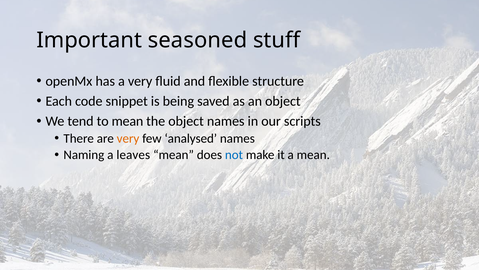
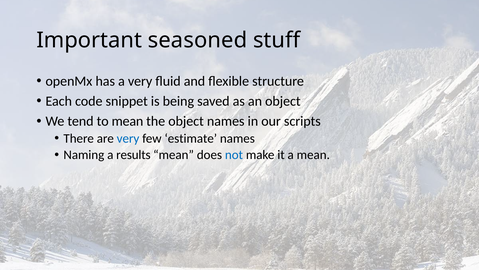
very colour: orange -> blue (128, 138)
analysed: analysed -> estimate (191, 138)
leaves: leaves -> results (133, 155)
